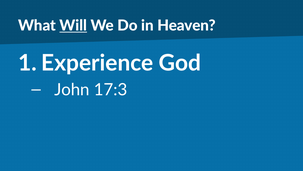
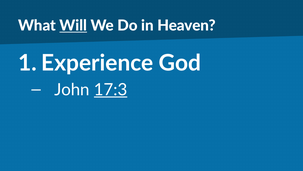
17:3 underline: none -> present (111, 89)
